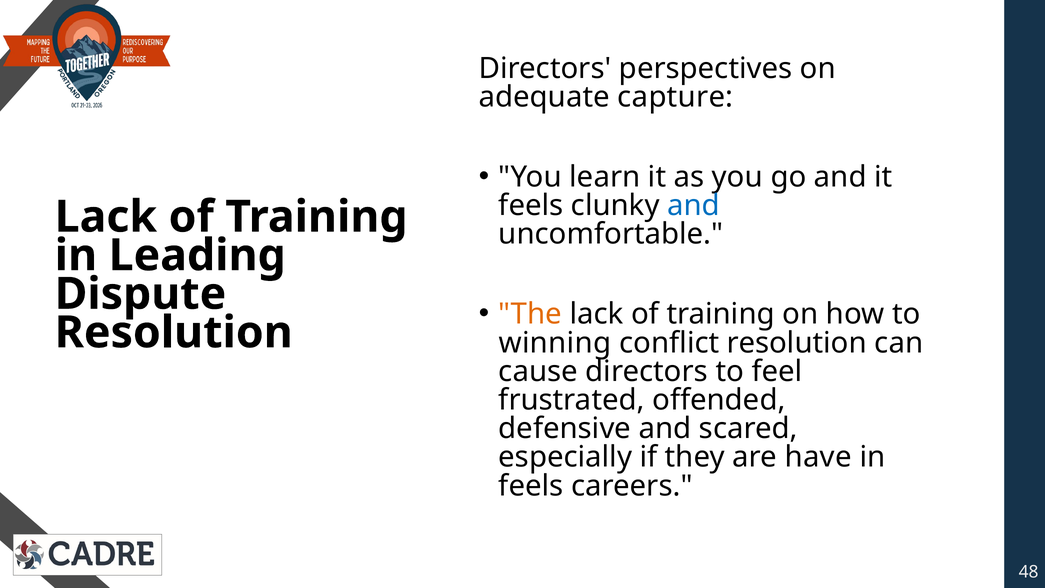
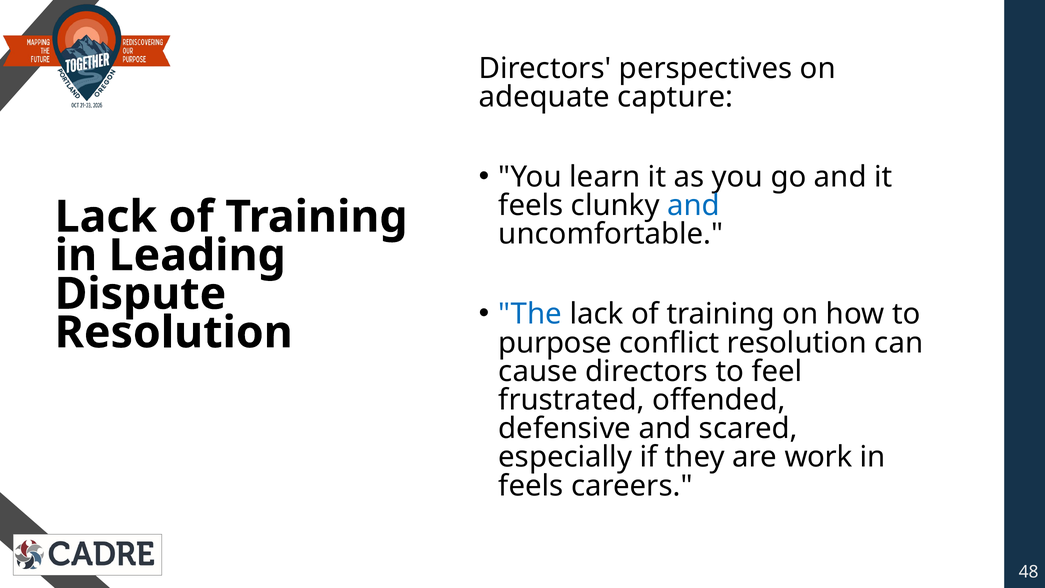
The colour: orange -> blue (530, 314)
winning: winning -> purpose (555, 343)
have: have -> work (819, 457)
